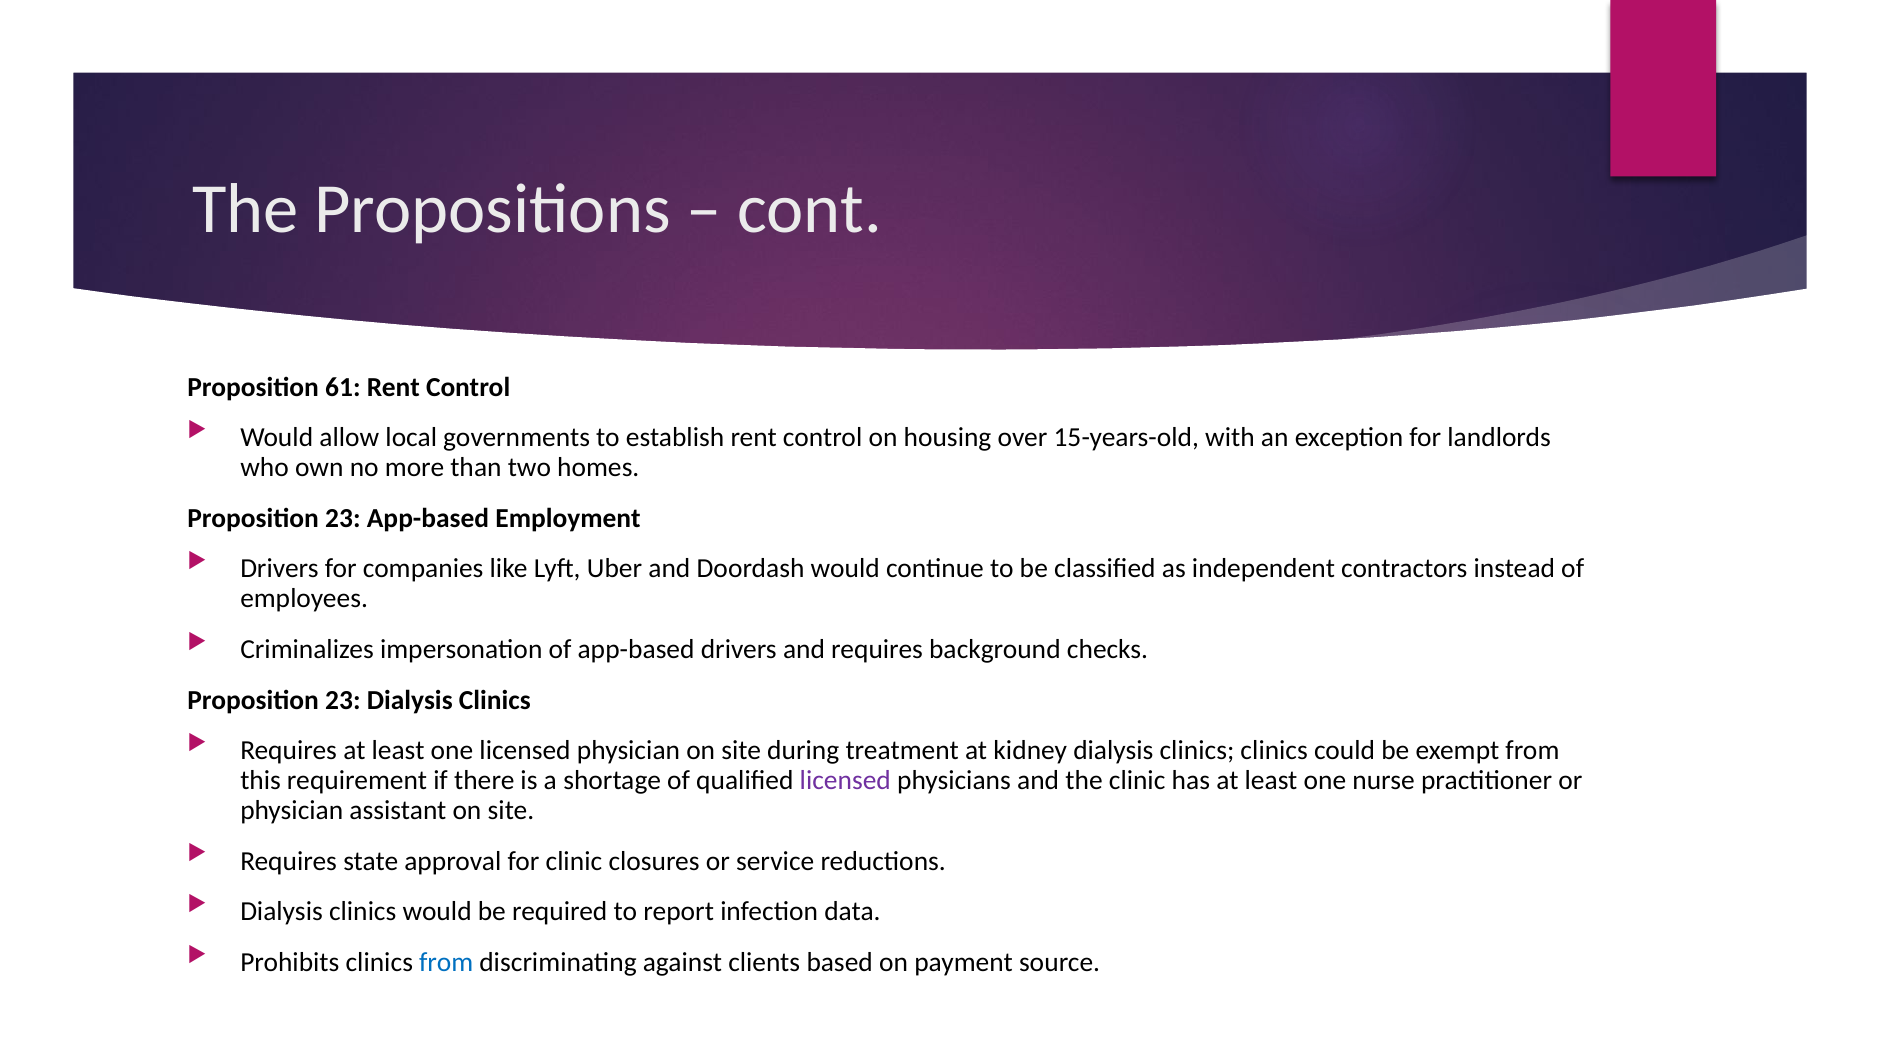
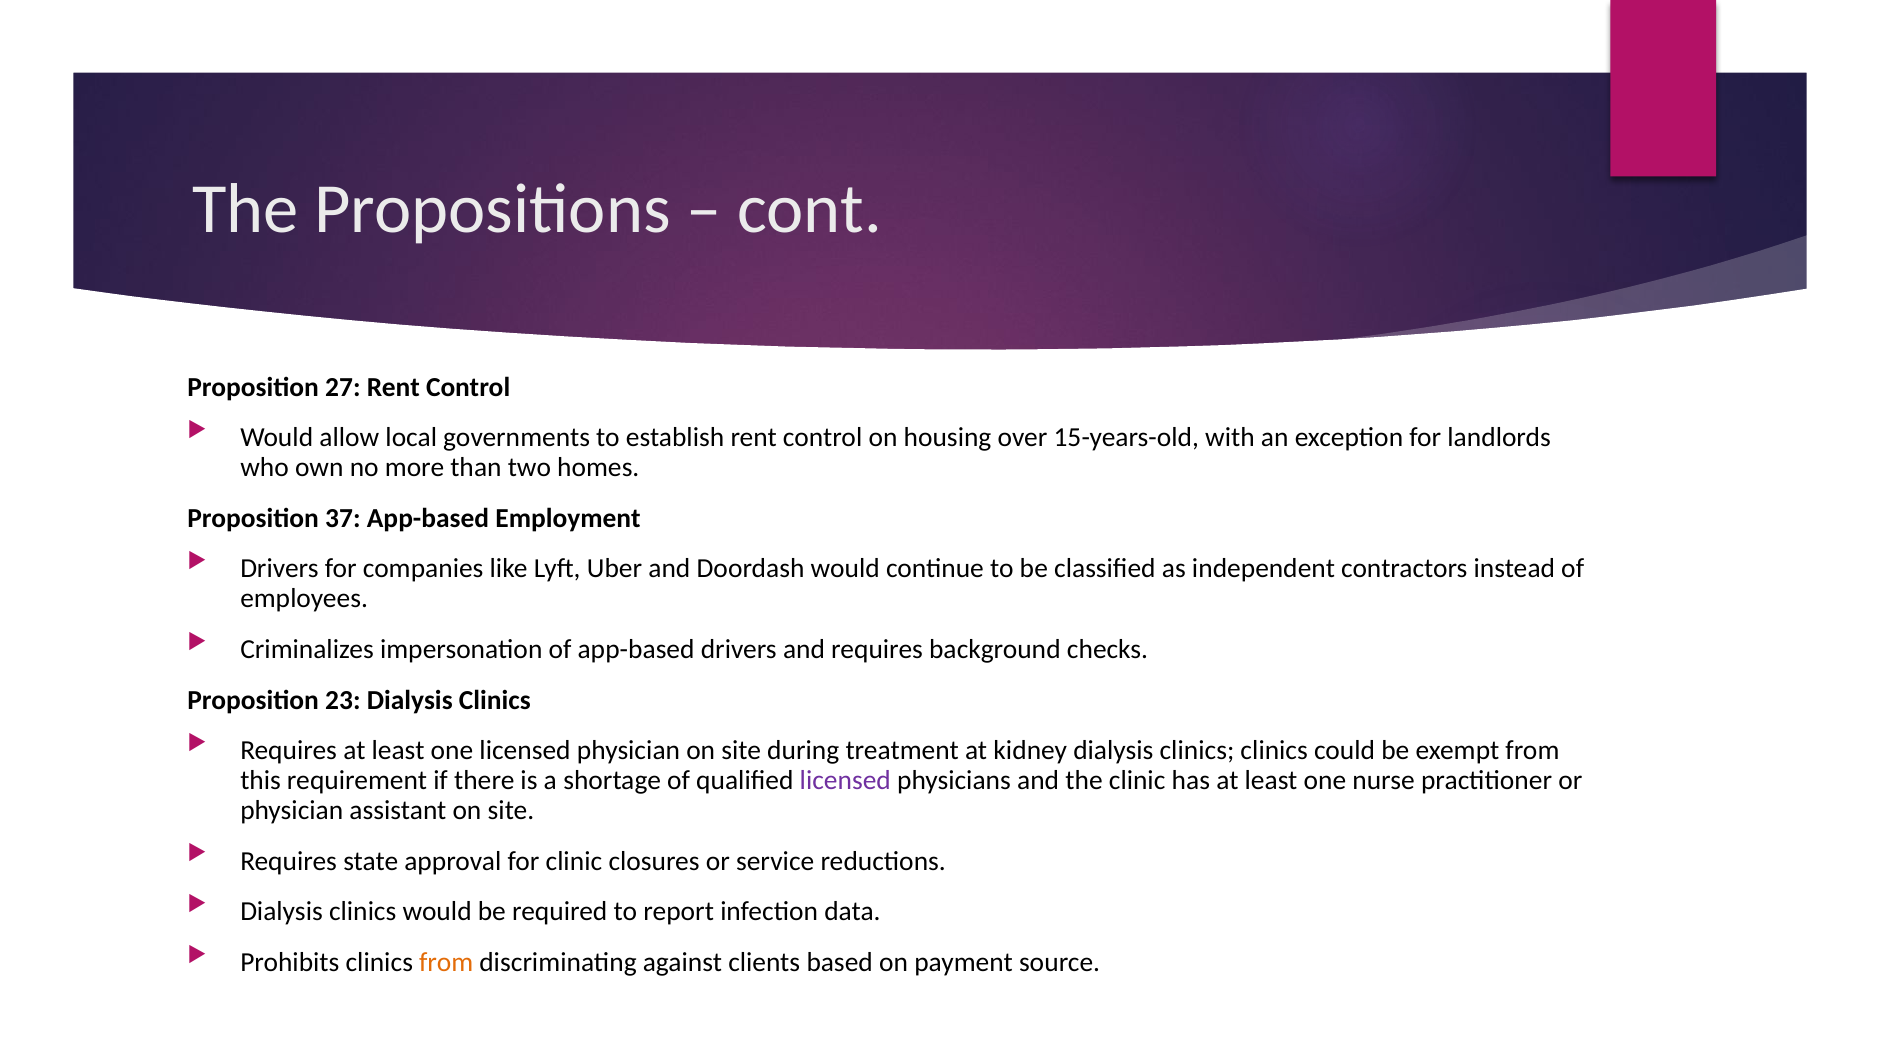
61: 61 -> 27 (343, 387)
23: 23 -> 37 (343, 518)
from colour: blue -> orange (446, 963)
